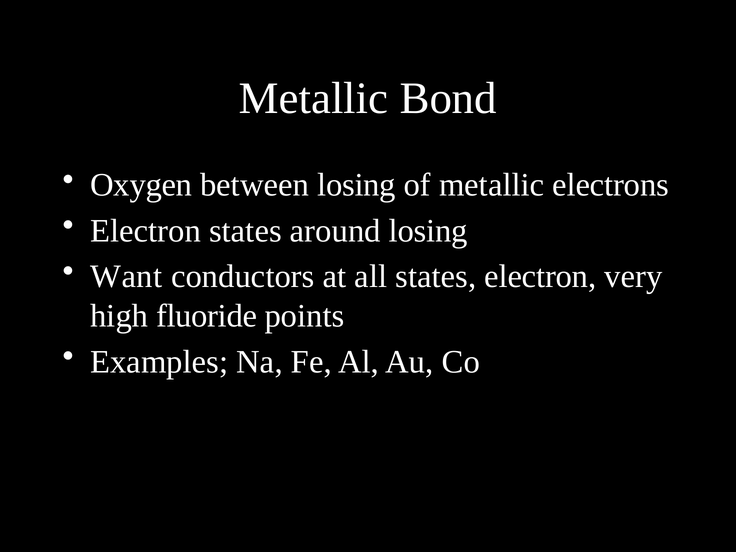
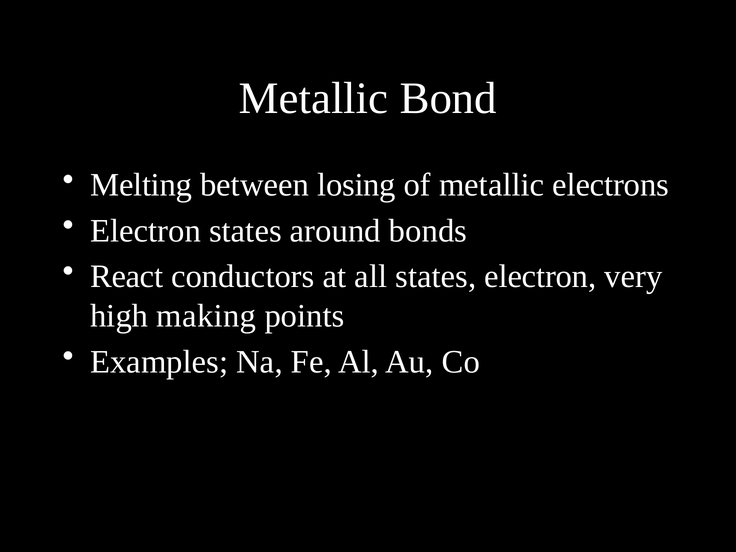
Oxygen: Oxygen -> Melting (141, 185)
around losing: losing -> bonds (428, 231)
Want: Want -> React (127, 277)
fluoride: fluoride -> making (206, 316)
